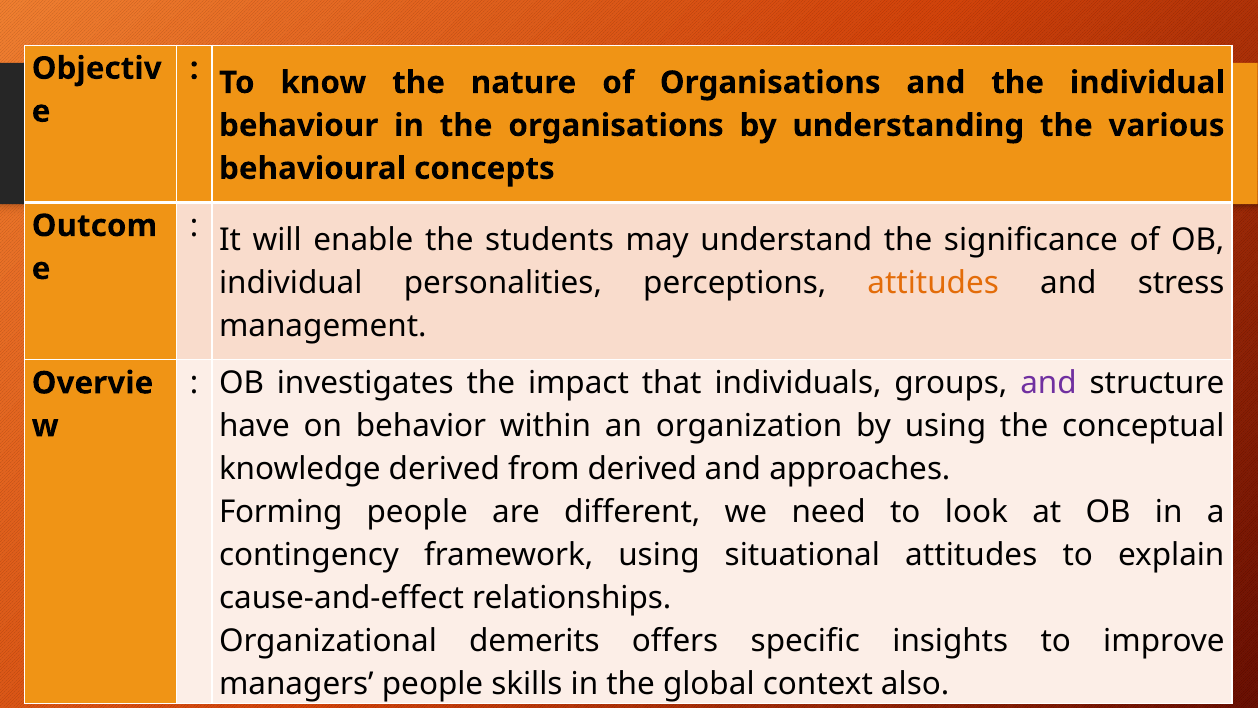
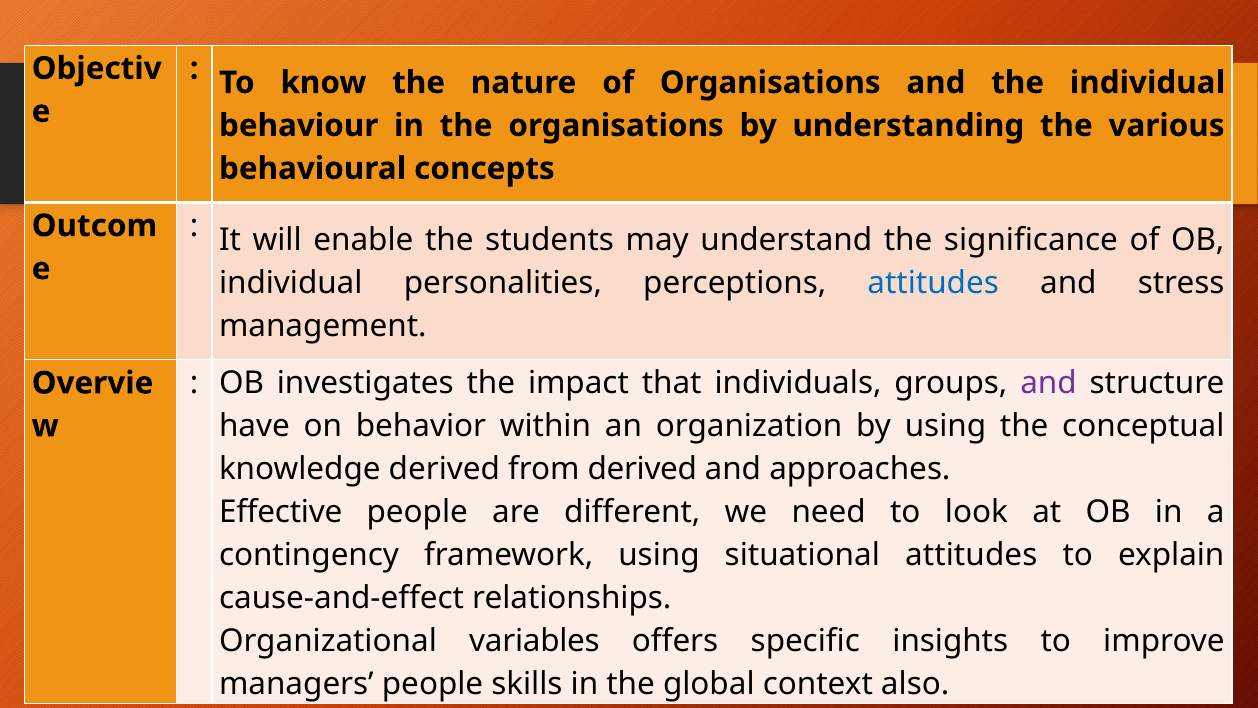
attitudes colour: orange -> blue (933, 283)
Forming: Forming -> Effective (281, 512)
demerits: demerits -> variables (534, 641)
